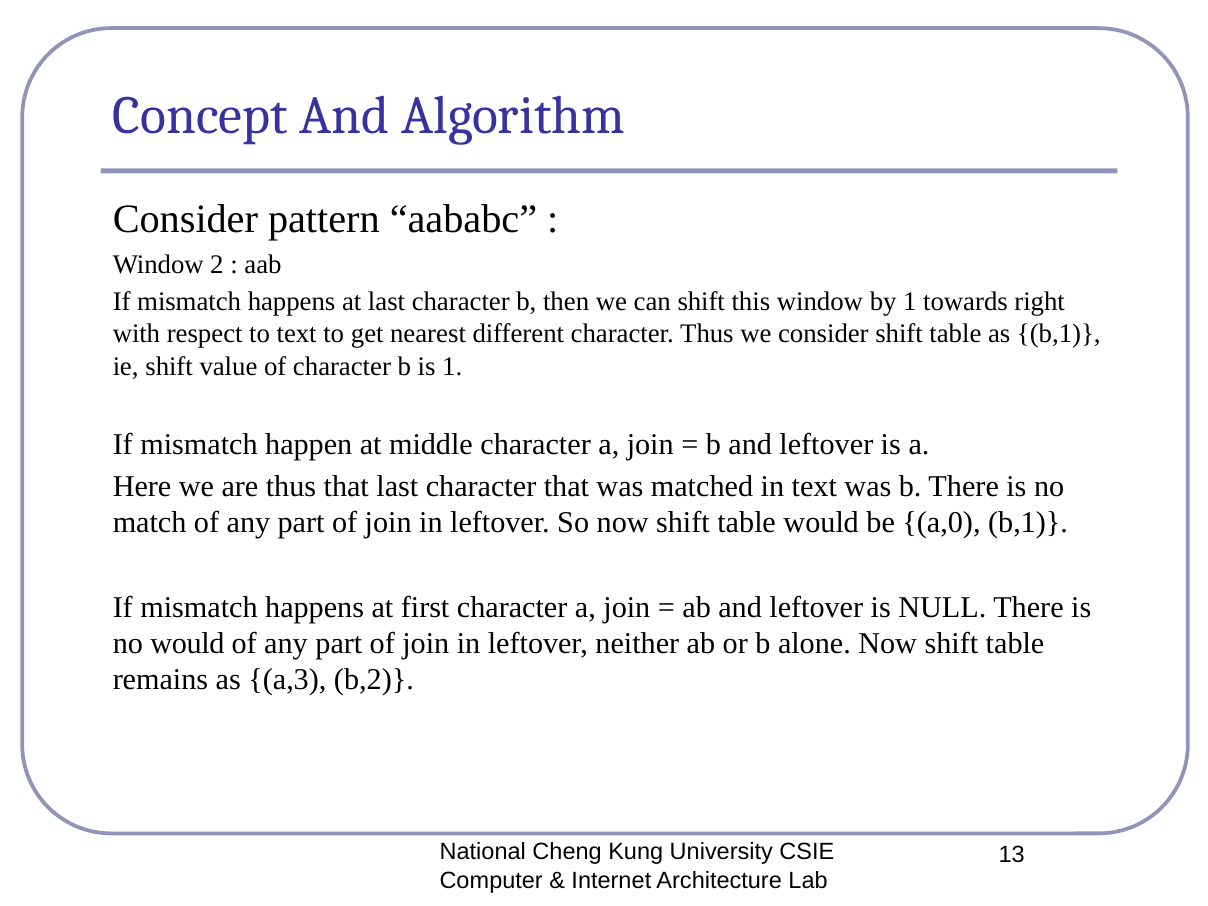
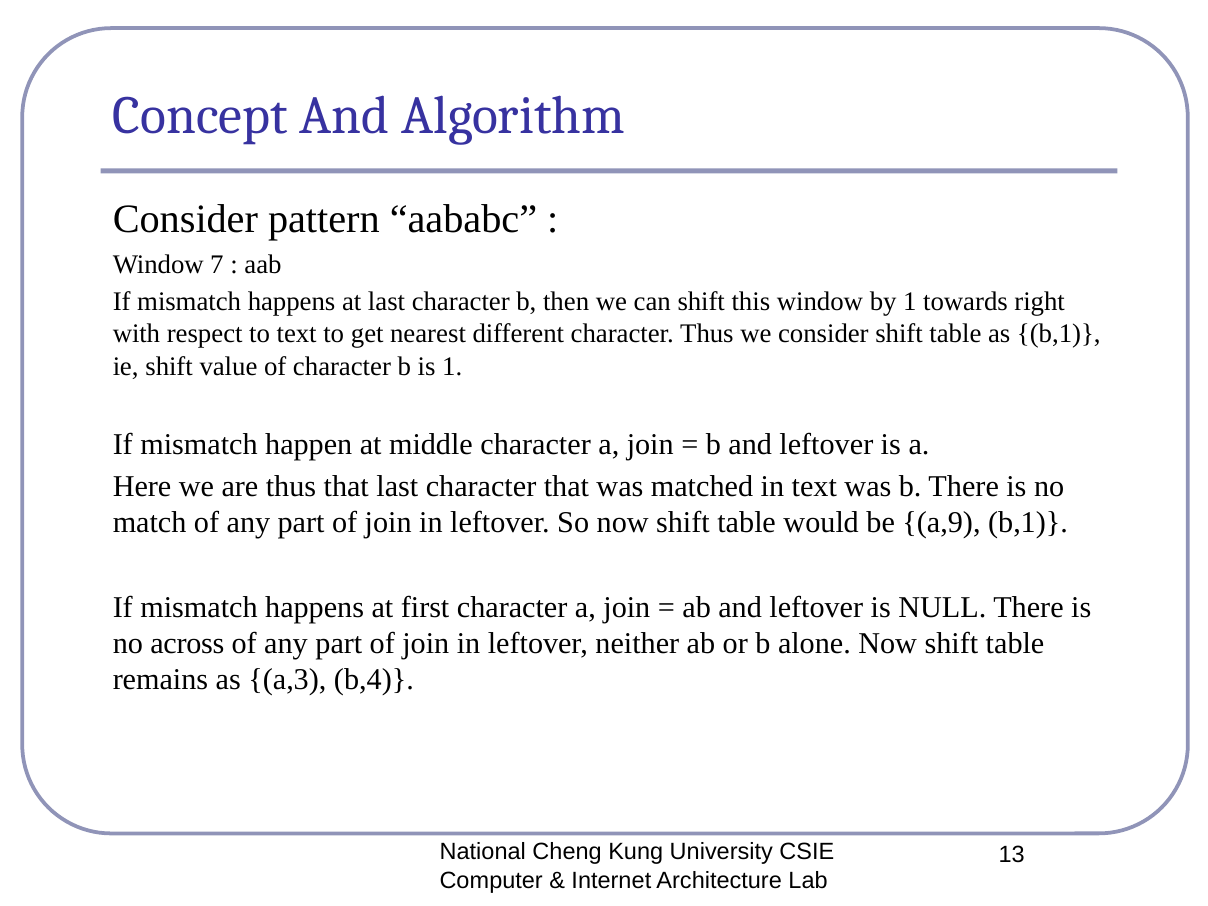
2: 2 -> 7 (217, 264)
a,0: a,0 -> a,9 (942, 523)
no would: would -> across (187, 644)
b,2: b,2 -> b,4 (374, 680)
